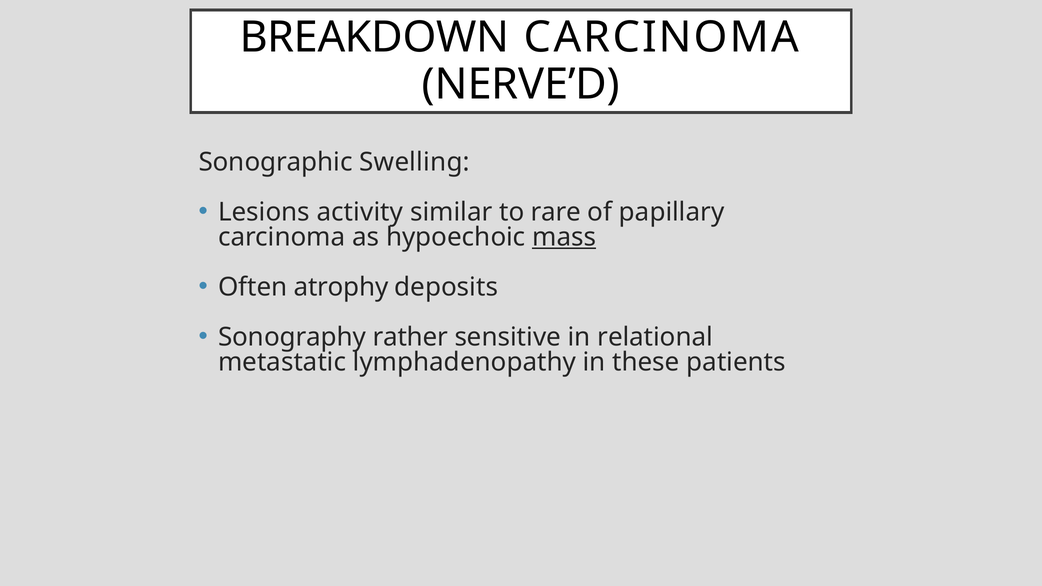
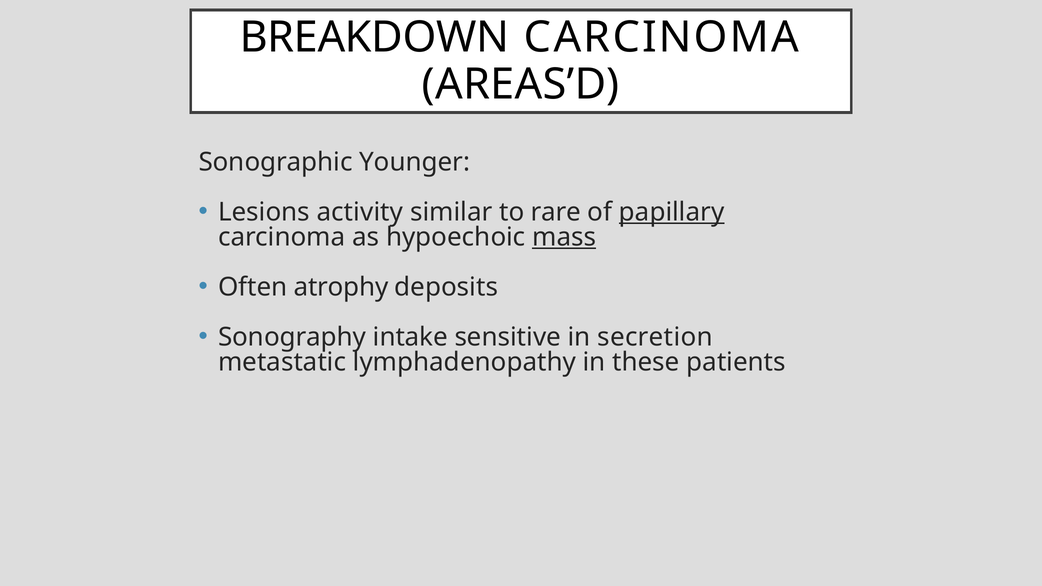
NERVE’D: NERVE’D -> AREAS’D (521, 84)
Swelling: Swelling -> Younger (415, 162)
papillary underline: none -> present (672, 212)
rather: rather -> intake (410, 337)
relational: relational -> secretion (655, 337)
